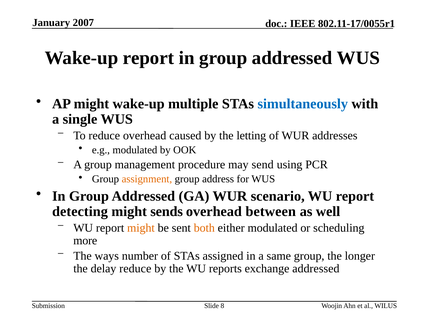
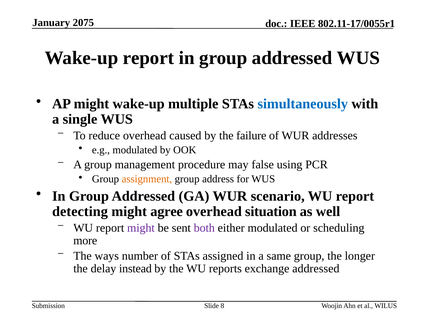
2007: 2007 -> 2075 (83, 23)
letting: letting -> failure (251, 135)
send: send -> false (263, 165)
sends: sends -> agree (167, 211)
between: between -> situation (271, 211)
might colour: orange -> purple (141, 228)
both colour: orange -> purple (204, 228)
delay reduce: reduce -> instead (135, 269)
